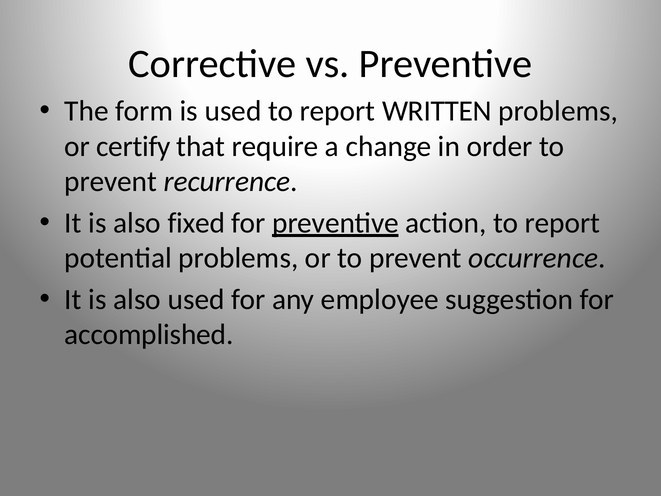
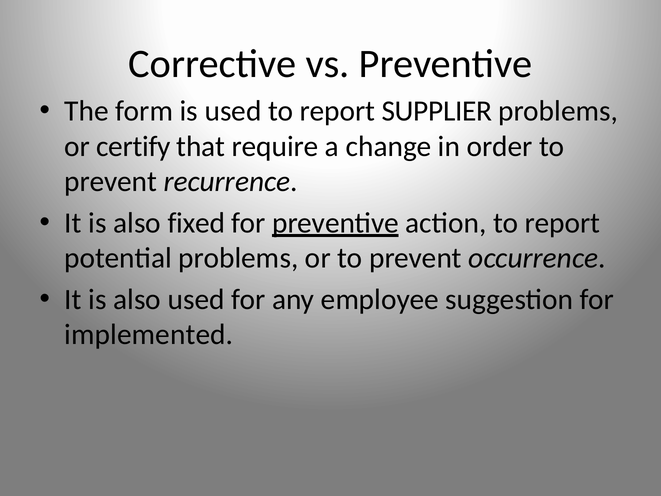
WRITTEN: WRITTEN -> SUPPLIER (437, 111)
accomplished: accomplished -> implemented (149, 334)
